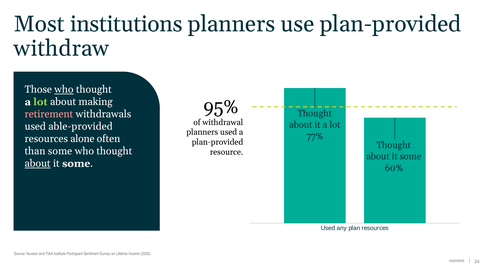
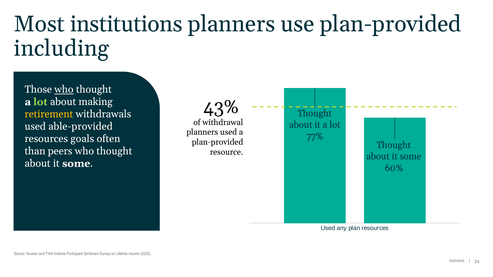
withdraw: withdraw -> including (62, 48)
95%: 95% -> 43% (221, 107)
retirement colour: pink -> yellow (49, 114)
alone: alone -> goals (82, 139)
than some: some -> peers (60, 151)
about underline: present -> none (38, 164)
